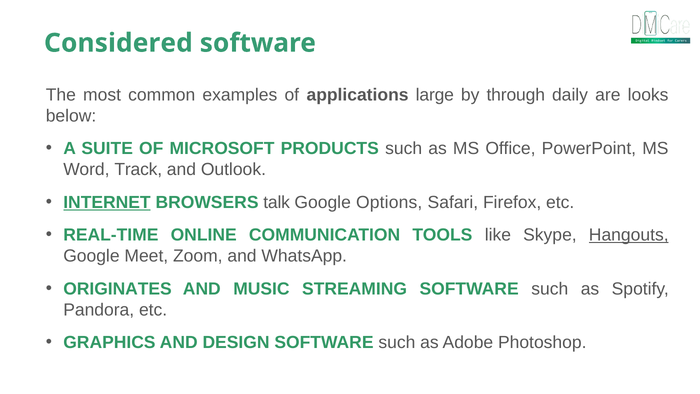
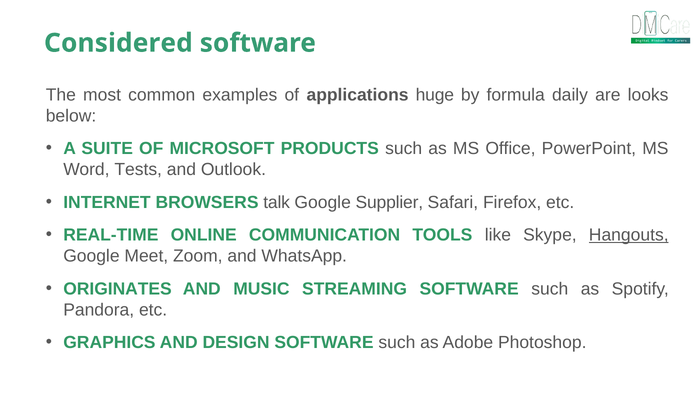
large: large -> huge (435, 95)
through: through -> formula (516, 95)
Track: Track -> Tests (138, 170)
INTERNET underline: present -> none (107, 202)
Options: Options -> Supplier (389, 202)
